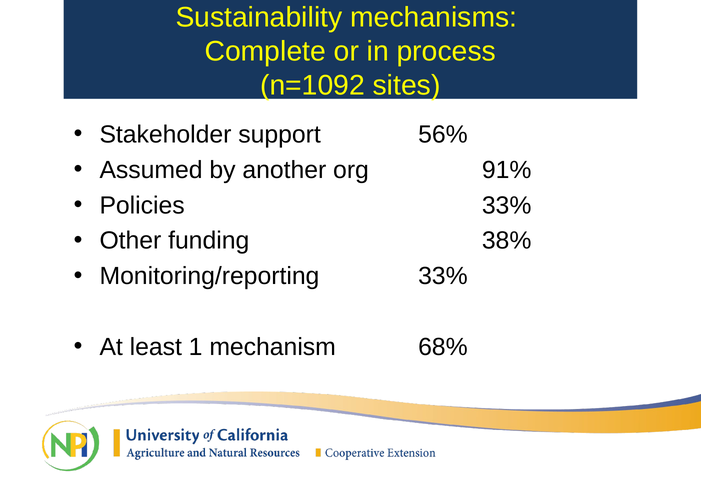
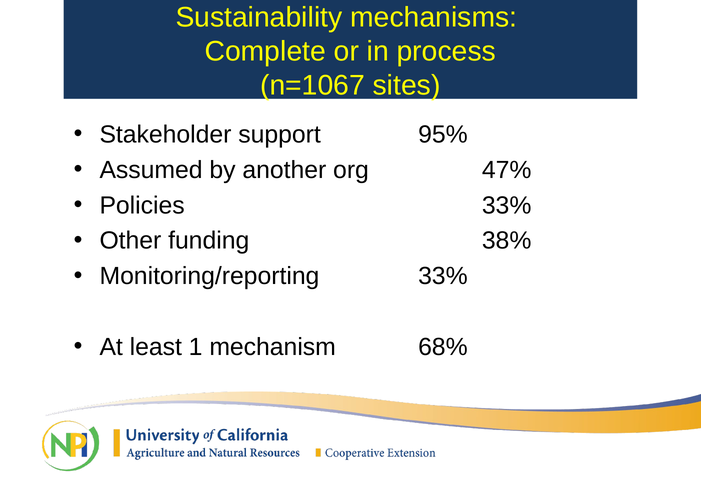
n=1092: n=1092 -> n=1067 (313, 85)
56%: 56% -> 95% (443, 135)
91%: 91% -> 47% (507, 170)
